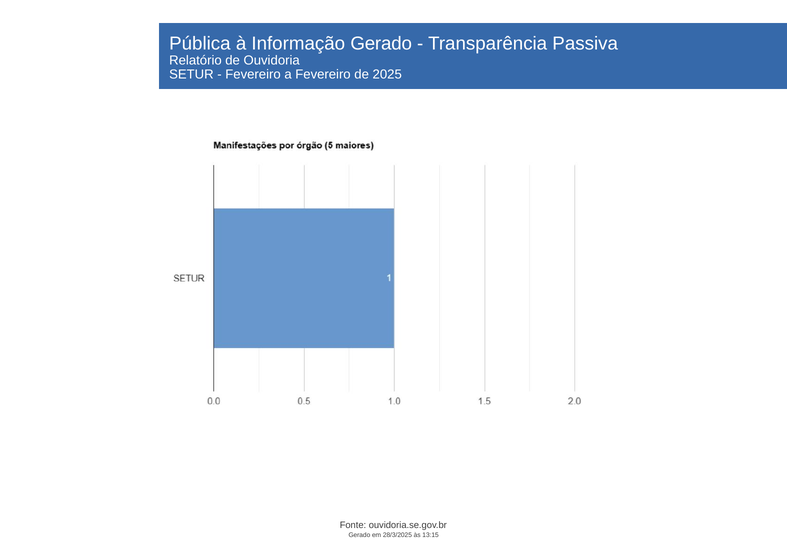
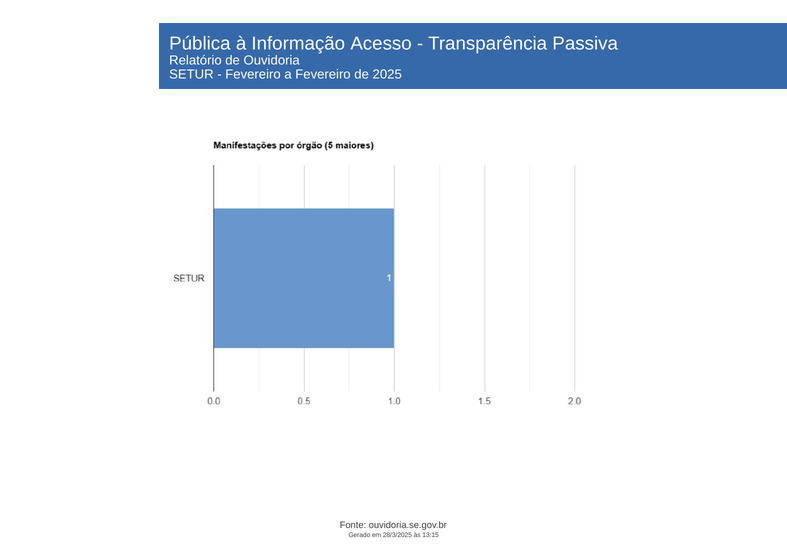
Informação Gerado: Gerado -> Acesso (381, 43)
